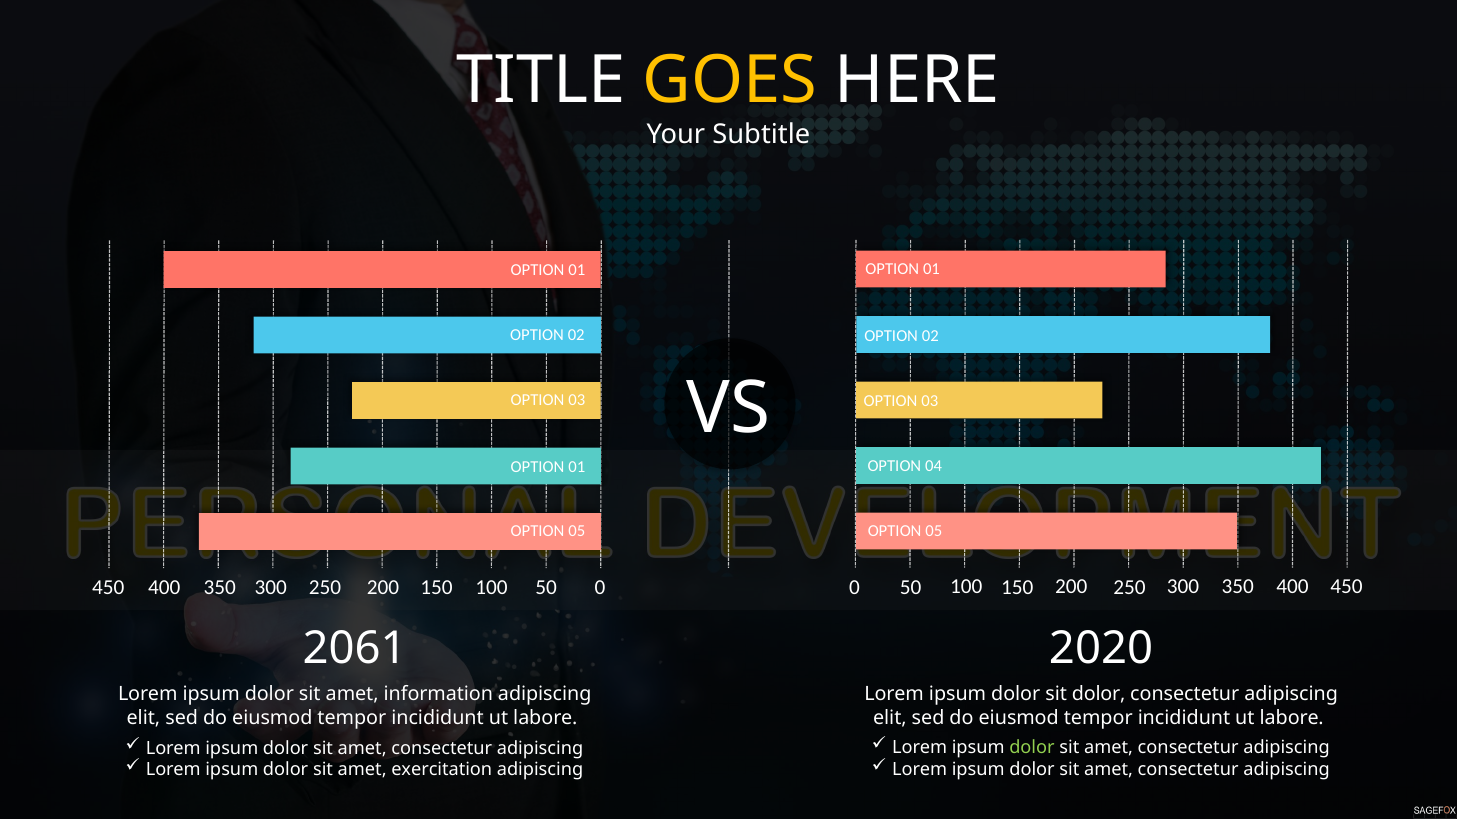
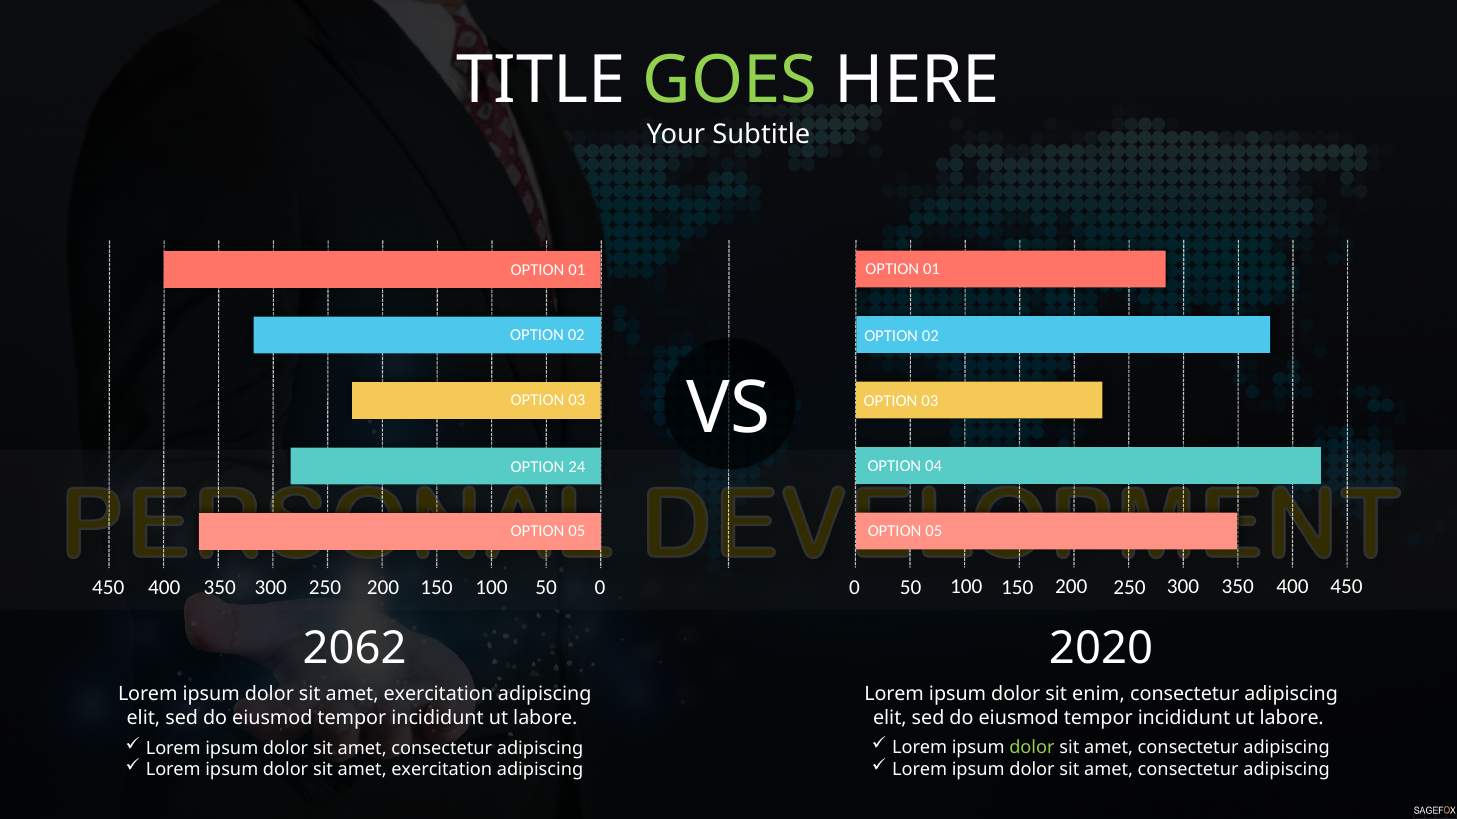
GOES colour: yellow -> light green (730, 81)
01: 01 -> 24 (577, 467)
2061: 2061 -> 2062 (355, 649)
sit dolor: dolor -> enim (1098, 694)
information: information -> exercitation (438, 695)
